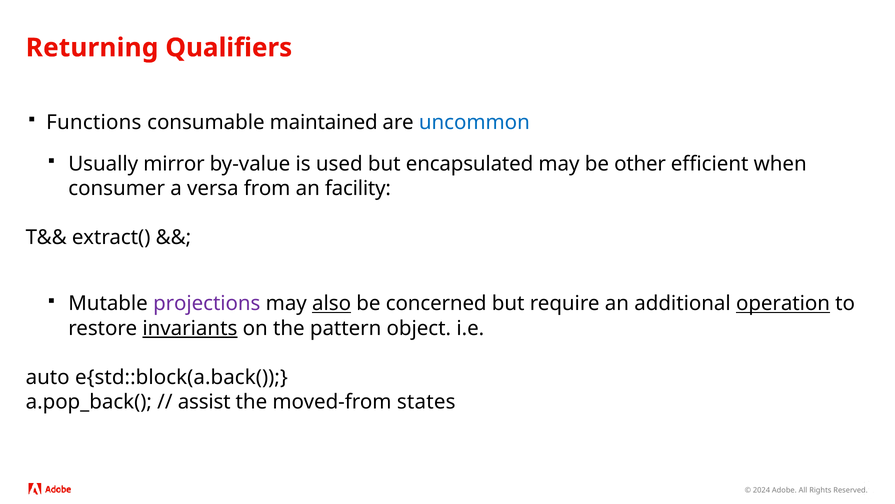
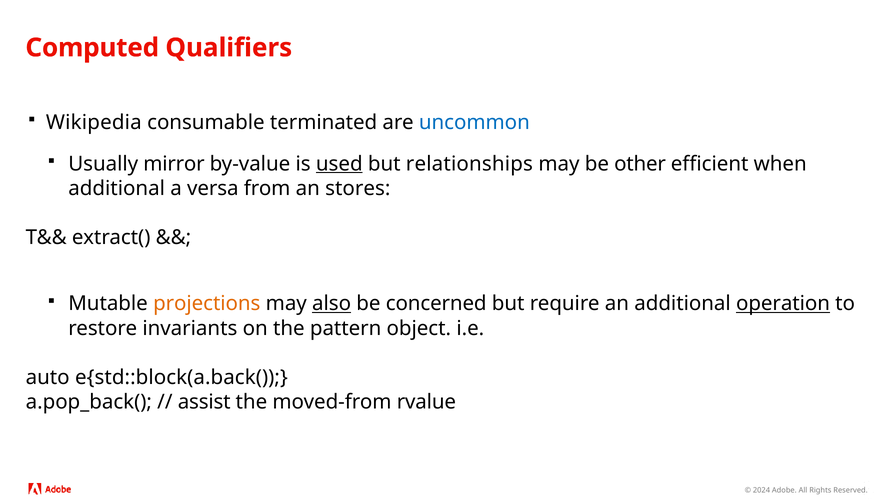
Returning: Returning -> Computed (92, 48)
Functions: Functions -> Wikipedia (94, 122)
maintained: maintained -> terminated (324, 122)
used underline: none -> present (339, 164)
encapsulated: encapsulated -> relationships (469, 164)
consumer: consumer -> additional (117, 188)
facility: facility -> stores (358, 188)
projections colour: purple -> orange (207, 304)
invariants underline: present -> none (190, 328)
states: states -> rvalue (426, 402)
